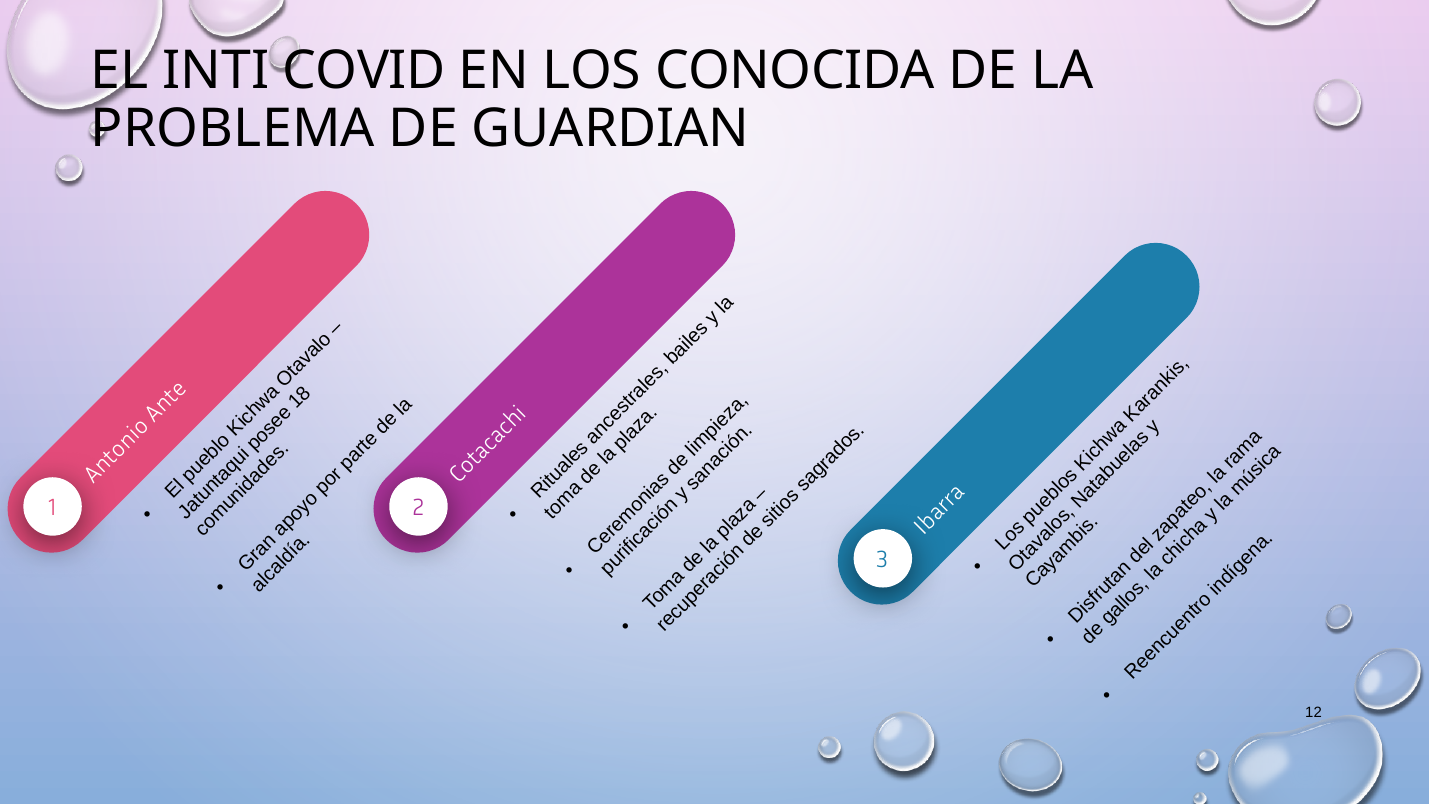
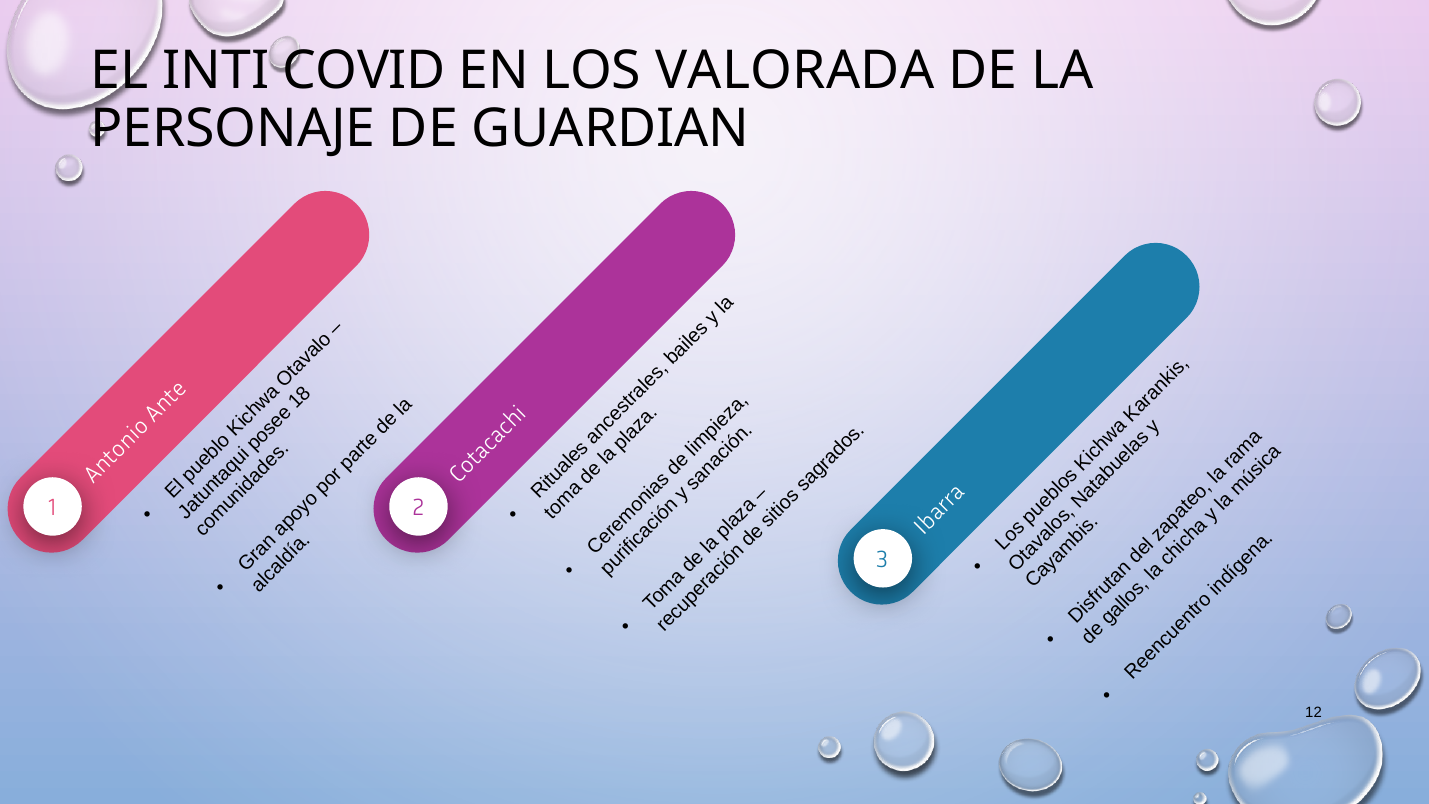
CONOCIDA: CONOCIDA -> VALORADA (795, 71)
PROBLEMA: PROBLEMA -> PERSONAJE (233, 128)
